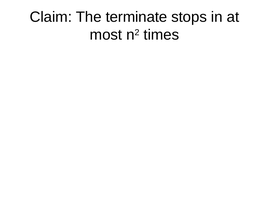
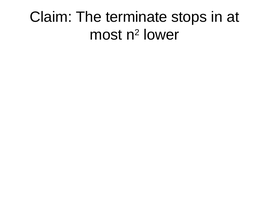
times: times -> lower (161, 35)
